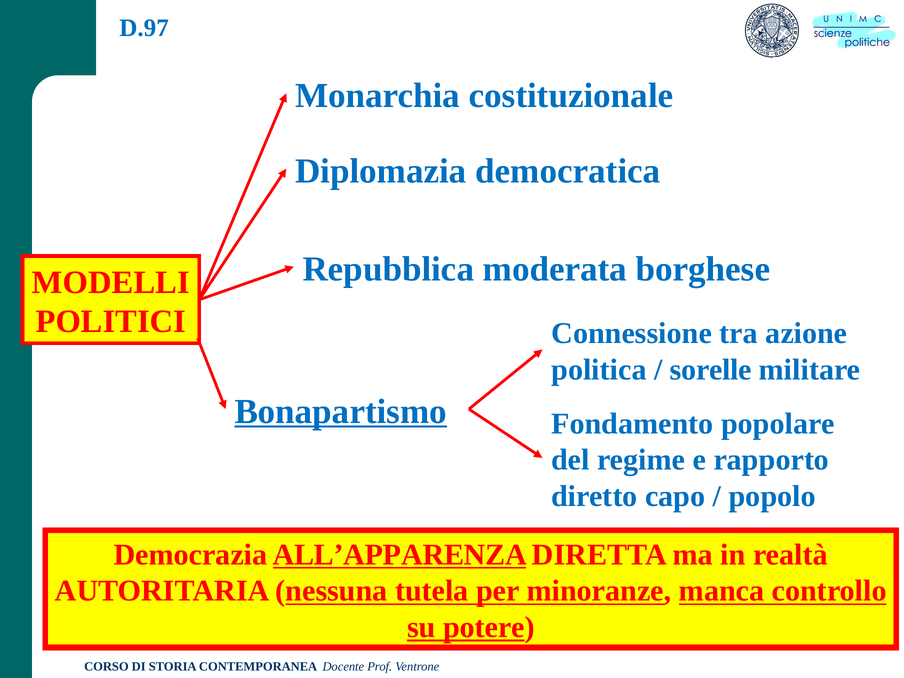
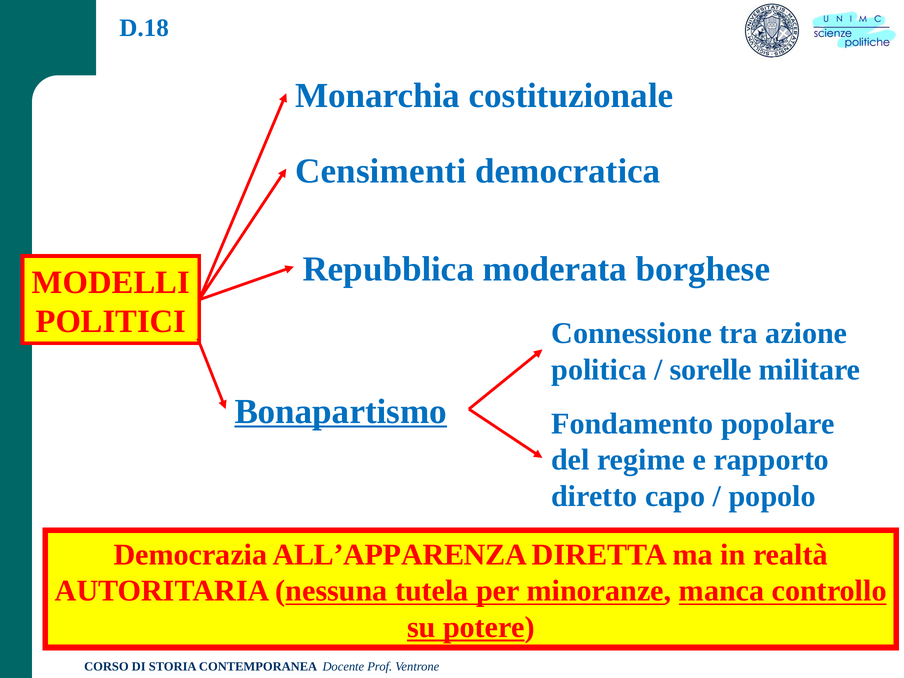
D.97: D.97 -> D.18 (144, 28)
Diplomazia: Diplomazia -> Censimenti (381, 171)
ALL’APPARENZA underline: present -> none (400, 555)
